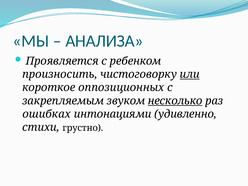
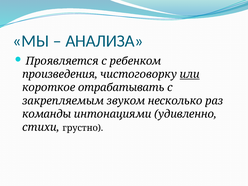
произносить: произносить -> произведения (60, 74)
оппозиционных: оппозиционных -> отрабатывать (121, 88)
несколько underline: present -> none (175, 101)
ошибках: ошибках -> команды (47, 114)
